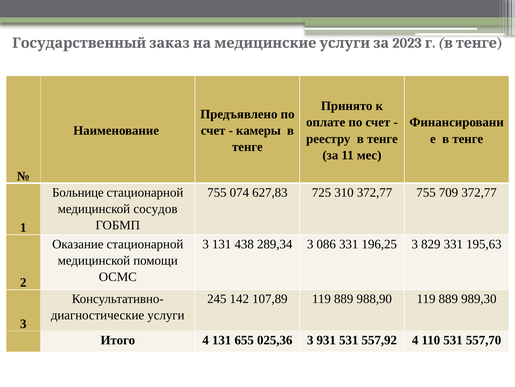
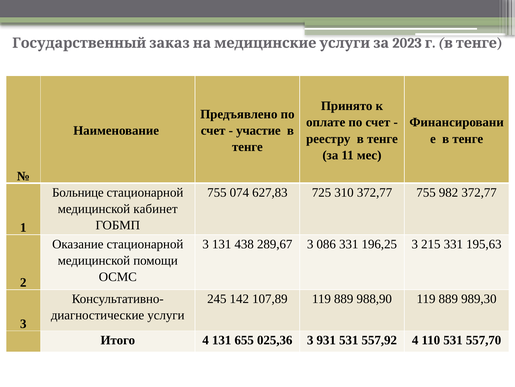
камеры: камеры -> участие (258, 130)
709: 709 -> 982 (449, 192)
сосудов: сосудов -> кабинет (156, 209)
289,34: 289,34 -> 289,67 (275, 244)
829: 829 -> 215 (431, 244)
